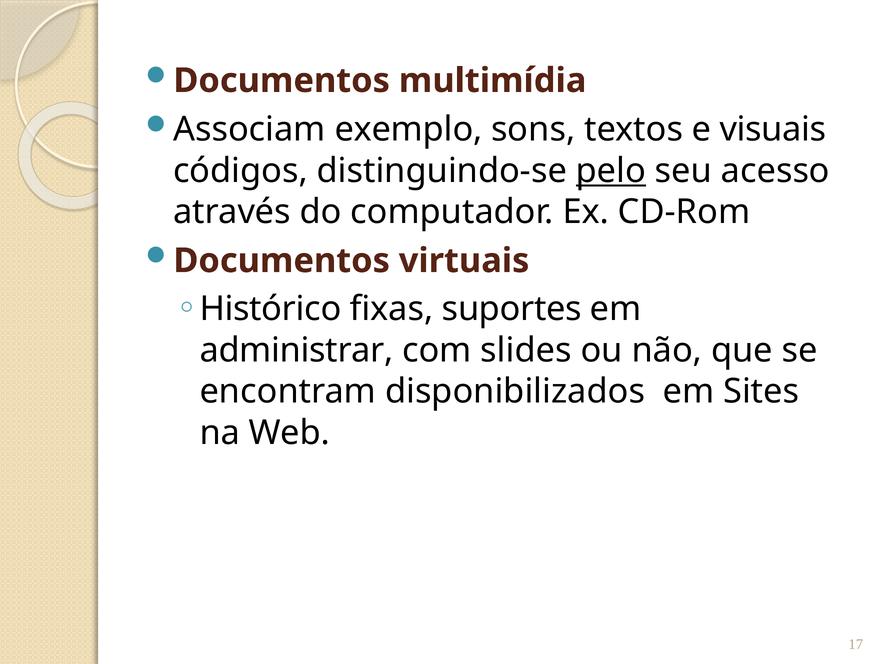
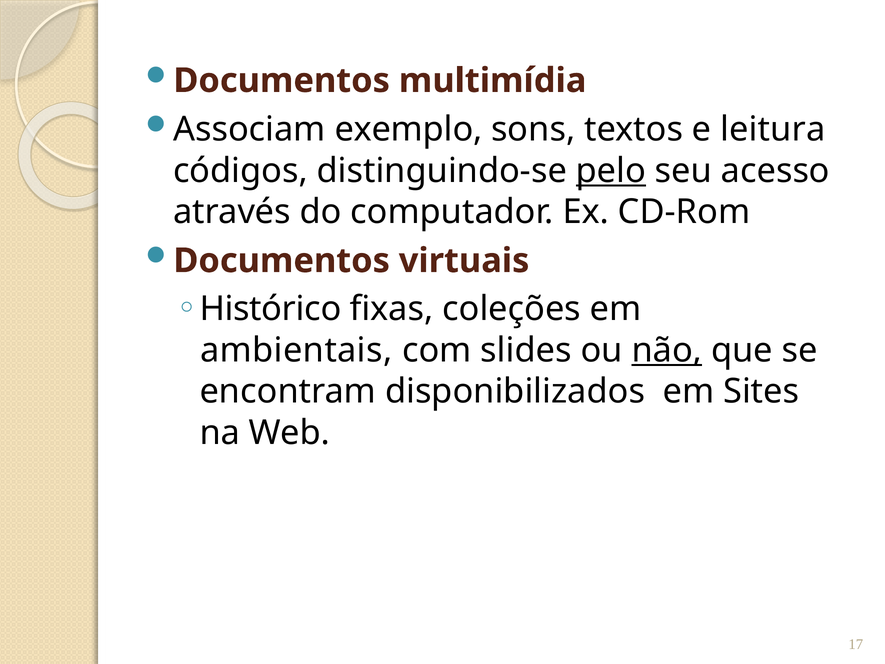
visuais: visuais -> leitura (773, 129)
suportes: suportes -> coleções (512, 309)
administrar: administrar -> ambientais (296, 350)
não underline: none -> present (667, 350)
